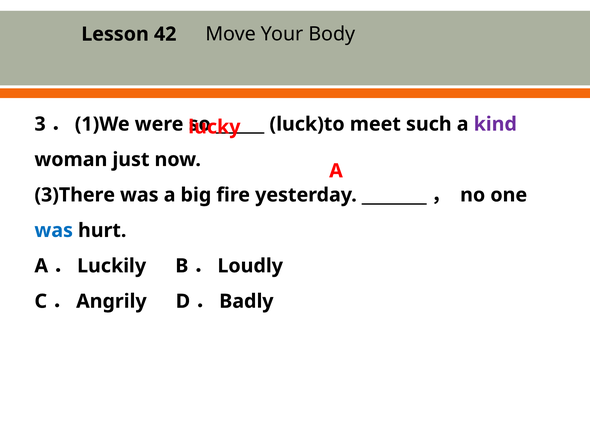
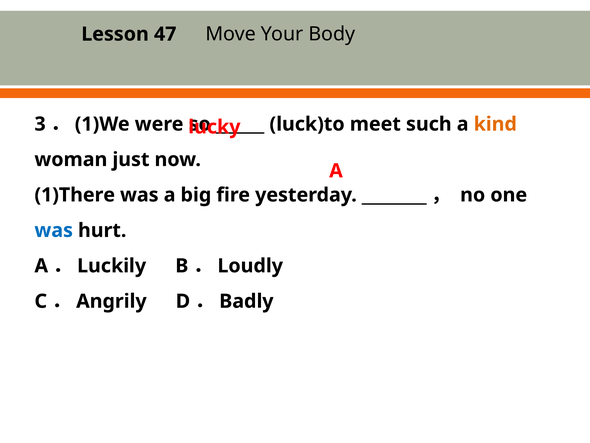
42: 42 -> 47 (165, 34)
kind colour: purple -> orange (495, 124)
3)There: 3)There -> 1)There (75, 195)
